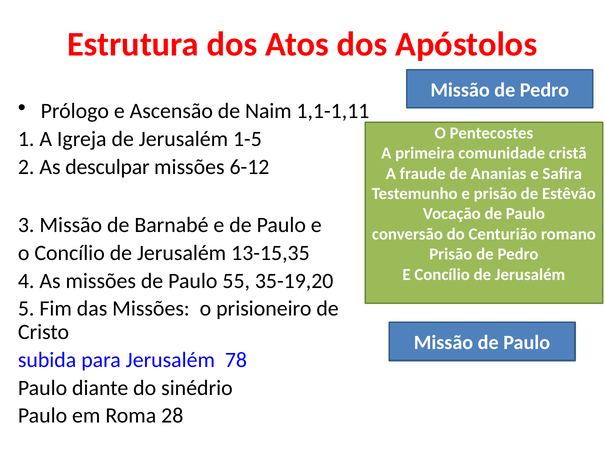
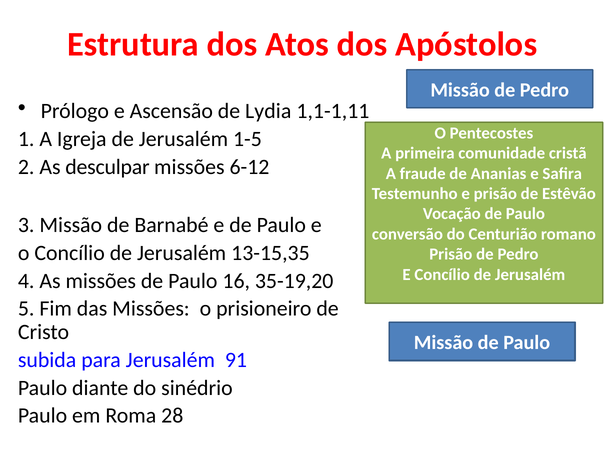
Naim: Naim -> Lydia (268, 111)
55: 55 -> 16 (236, 281)
78: 78 -> 91 (236, 360)
